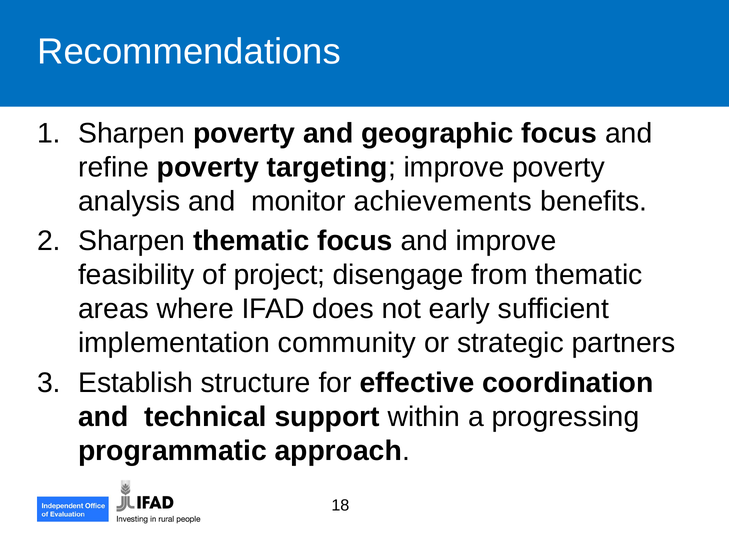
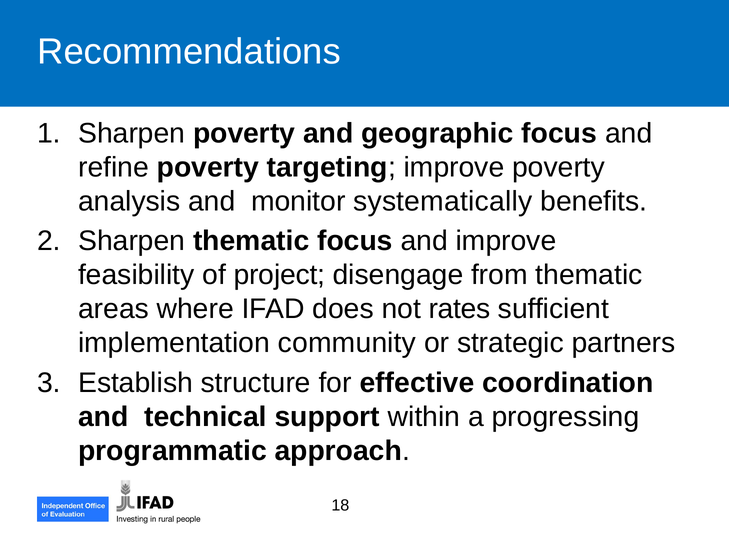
achievements: achievements -> systematically (443, 202)
early: early -> rates (460, 310)
